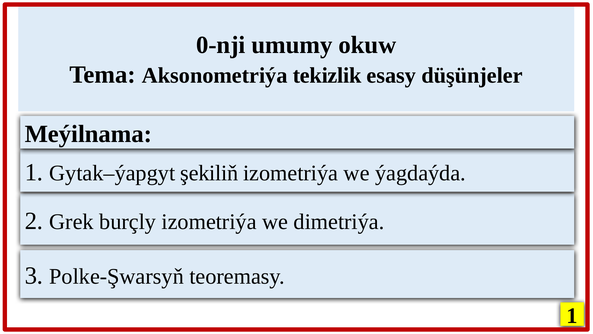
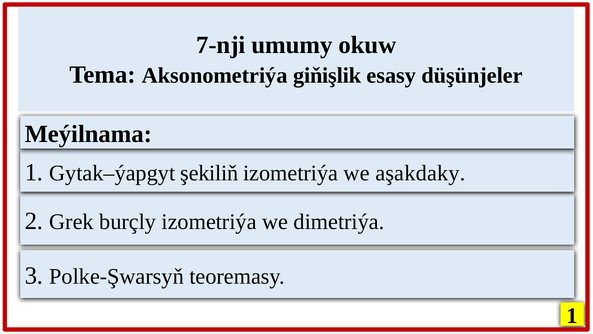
0-nji: 0-nji -> 7-nji (221, 45)
tekizlik: tekizlik -> giňişlik (327, 75)
ýagdaýda: ýagdaýda -> aşakdaky (420, 173)
